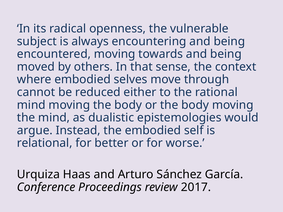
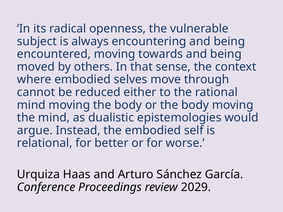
2017: 2017 -> 2029 (196, 187)
